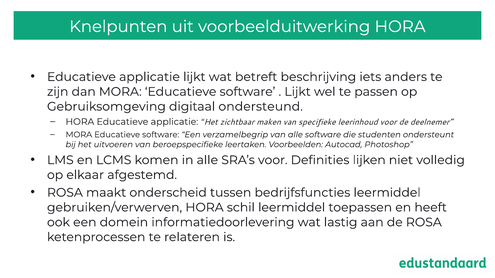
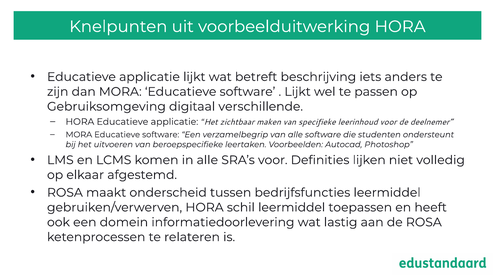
ondersteund: ondersteund -> verschillende (261, 107)
